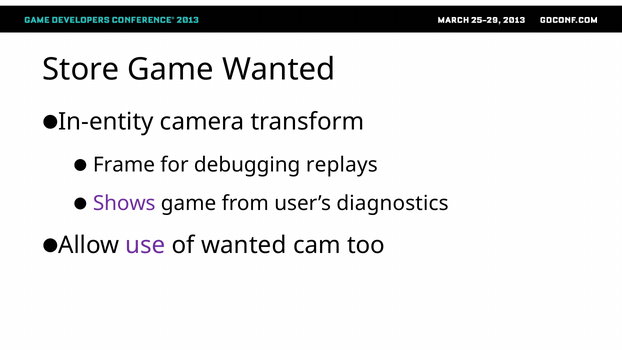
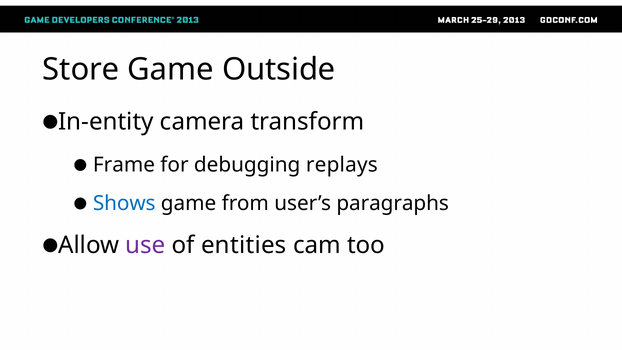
Game Wanted: Wanted -> Outside (279, 69)
Shows colour: purple -> blue (124, 203)
diagnostics: diagnostics -> paragraphs (393, 203)
of wanted: wanted -> entities (244, 245)
